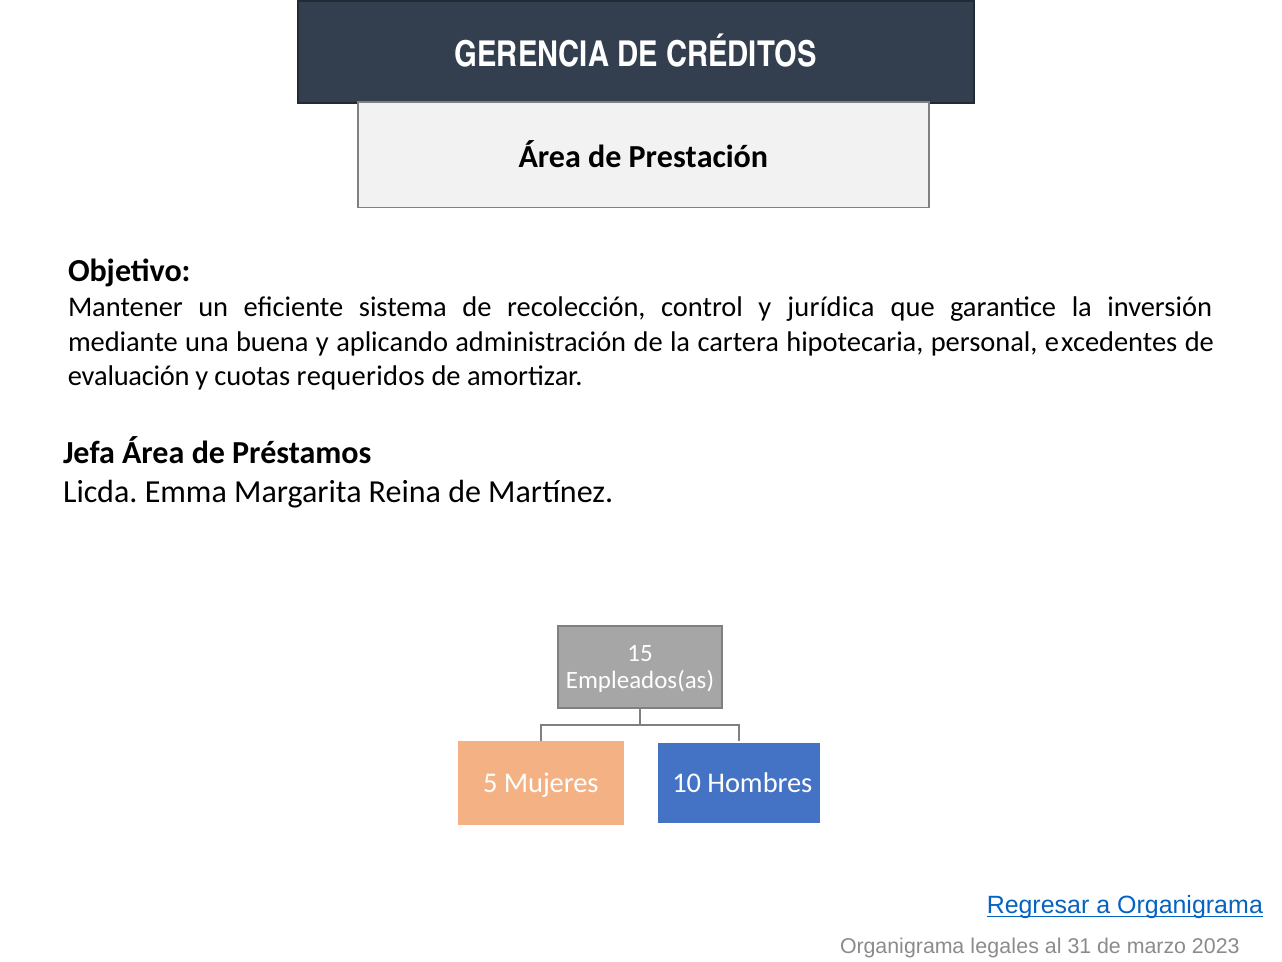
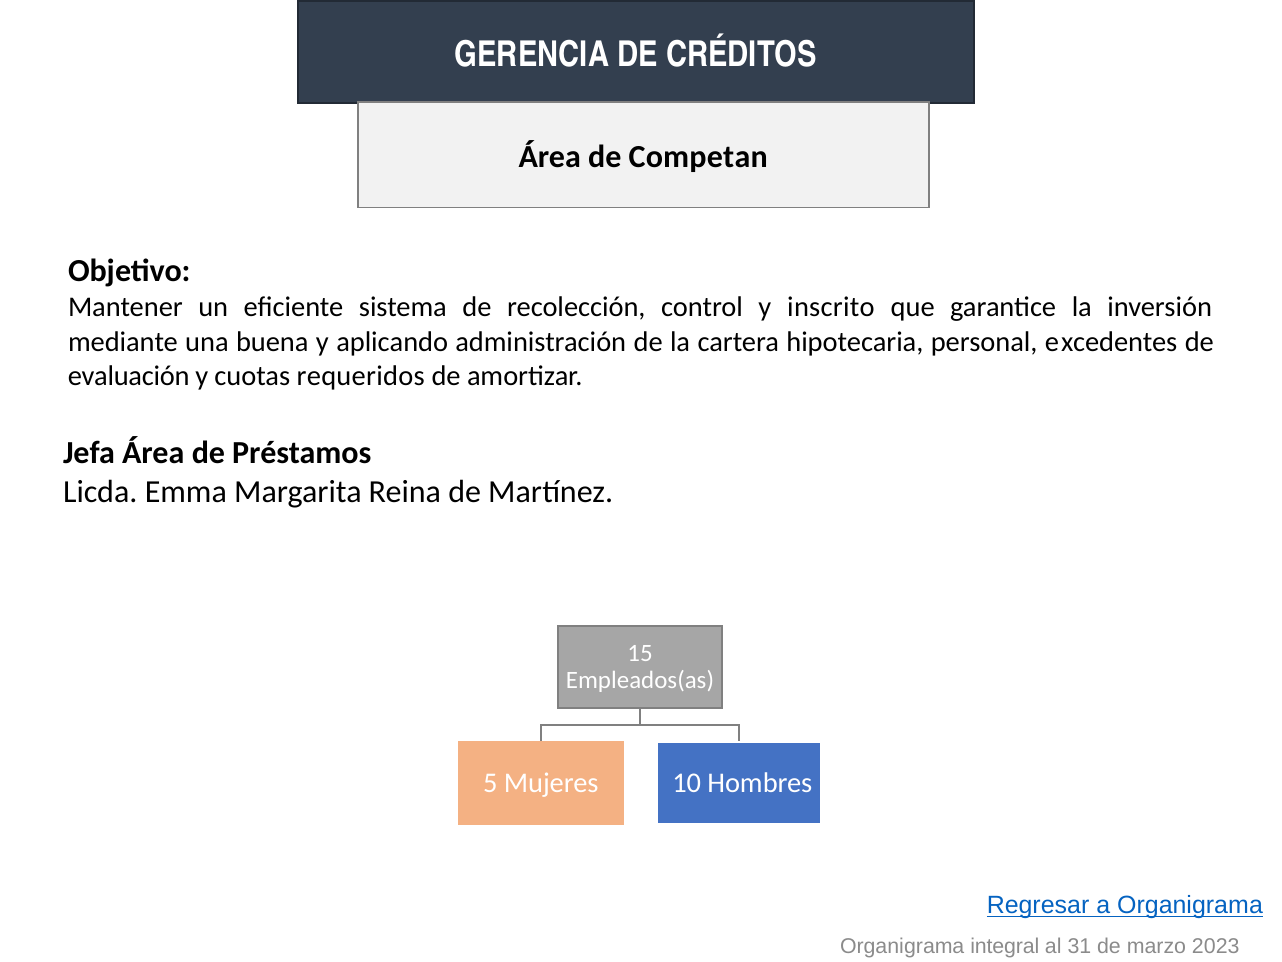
Prestación: Prestación -> Competan (698, 157)
jurídica: jurídica -> inscrito (831, 307)
legales: legales -> integral (1005, 946)
